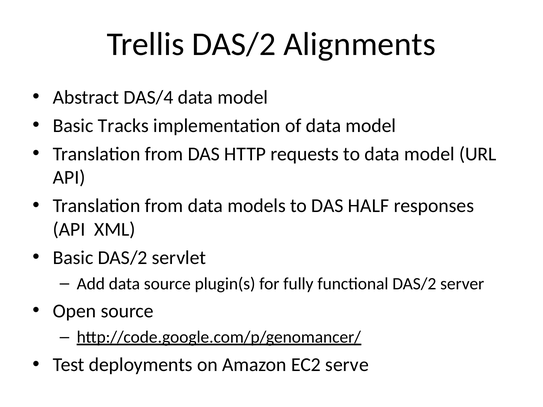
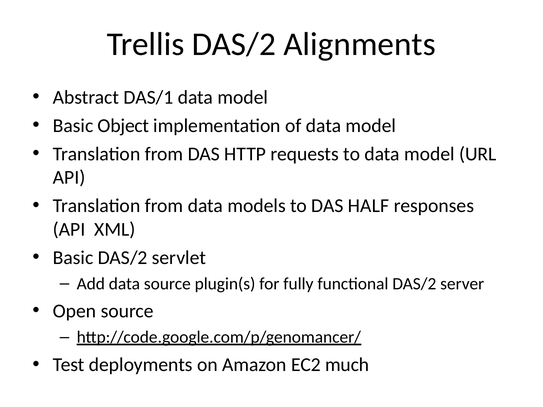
DAS/4: DAS/4 -> DAS/1 (148, 97)
Tracks: Tracks -> Object (123, 126)
serve: serve -> much (347, 365)
